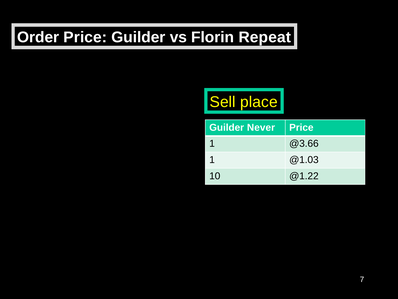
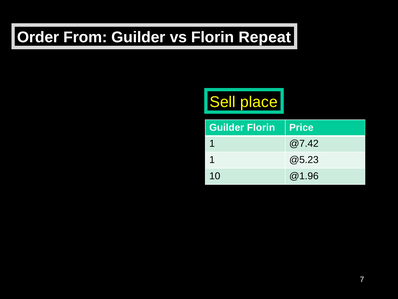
Order Price: Price -> From (85, 37)
Guilder Never: Never -> Florin (261, 127)
@3.66: @3.66 -> @7.42 (304, 143)
@1.03: @1.03 -> @5.23 (304, 160)
@1.22: @1.22 -> @1.96 (304, 176)
